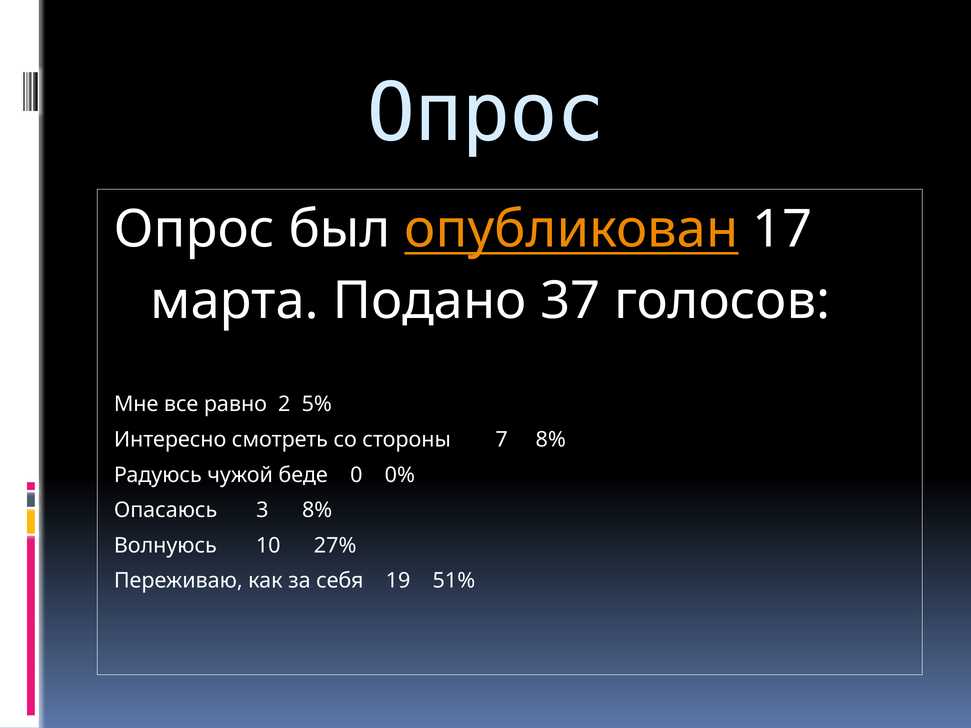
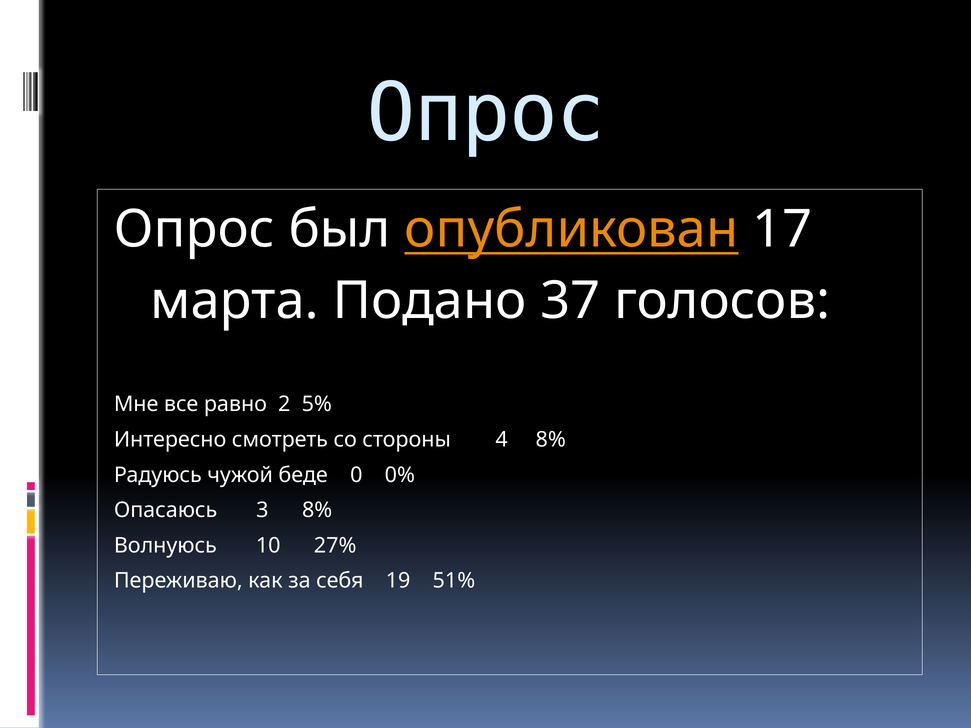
7: 7 -> 4 (502, 440)
